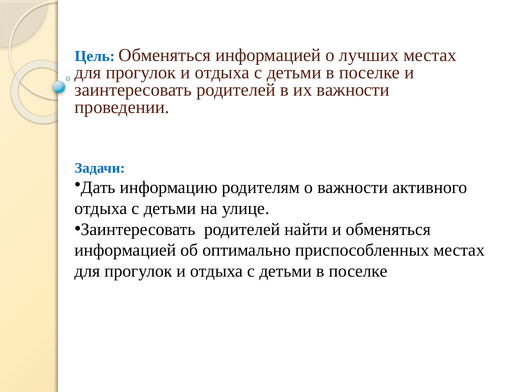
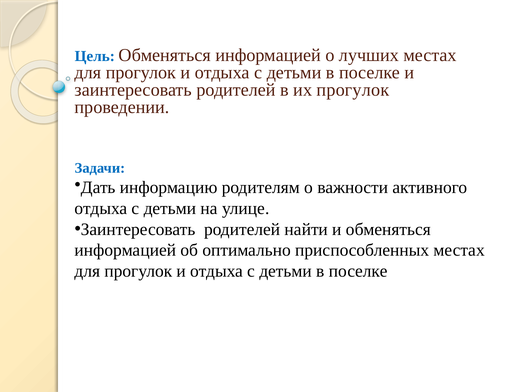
их важности: важности -> прогулок (353, 90)
